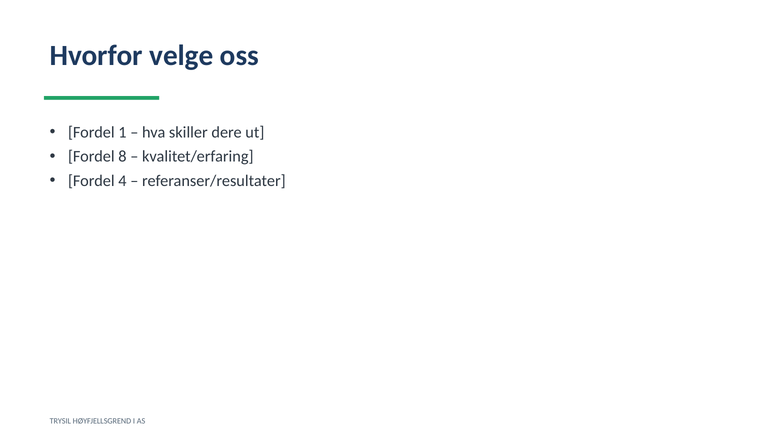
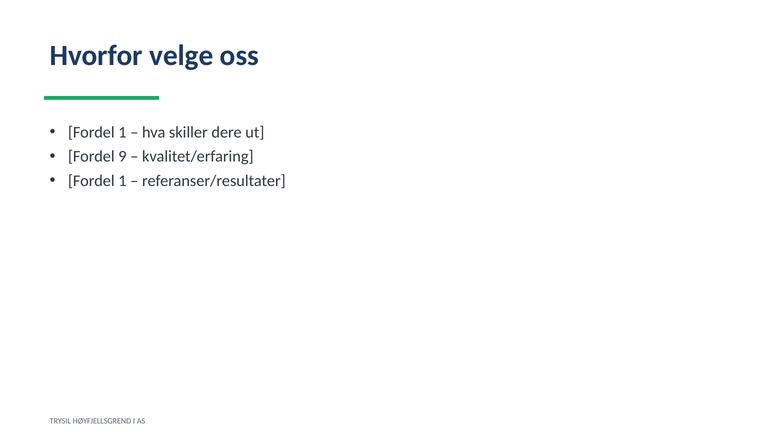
8: 8 -> 9 (122, 157)
4: 4 -> 1 (122, 181)
